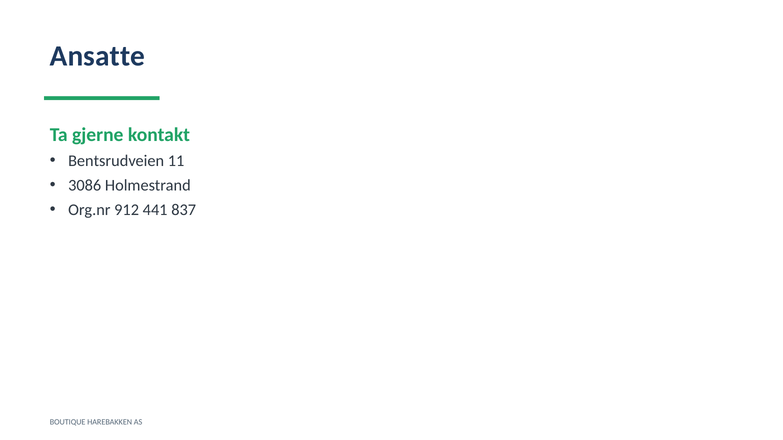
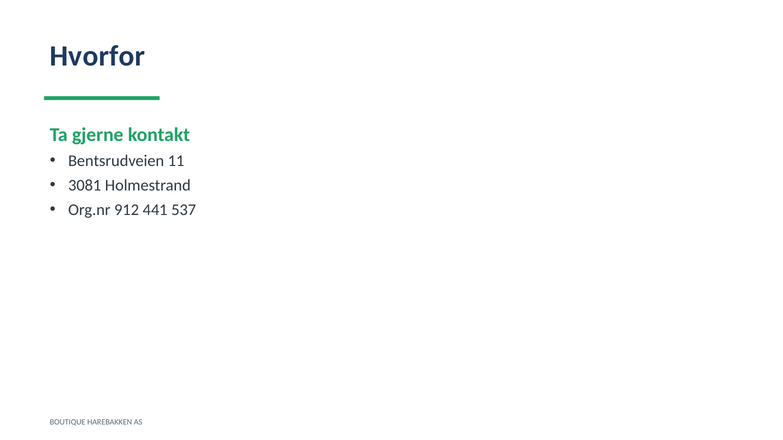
Ansatte: Ansatte -> Hvorfor (97, 56)
3086: 3086 -> 3081 (85, 185)
837: 837 -> 537 (184, 210)
